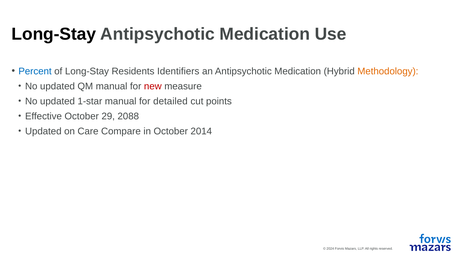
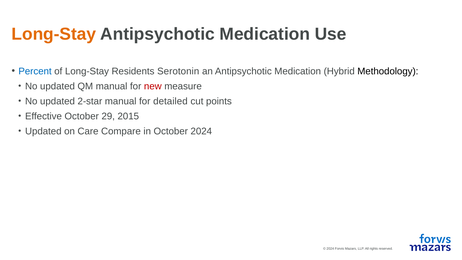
Long-Stay colour: black -> orange (54, 34)
Identifiers: Identifiers -> Serotonin (178, 71)
Methodology colour: orange -> black (388, 71)
1-star: 1-star -> 2-star (90, 101)
2088: 2088 -> 2015 (128, 116)
October 2014: 2014 -> 2024 (201, 131)
